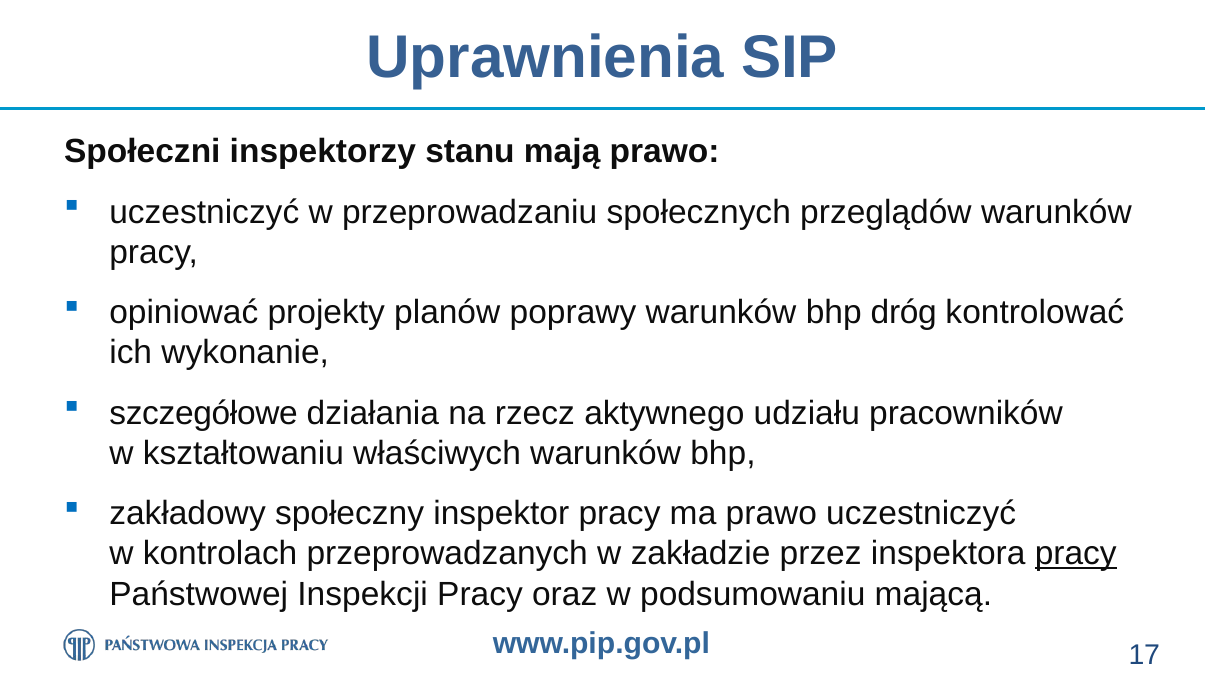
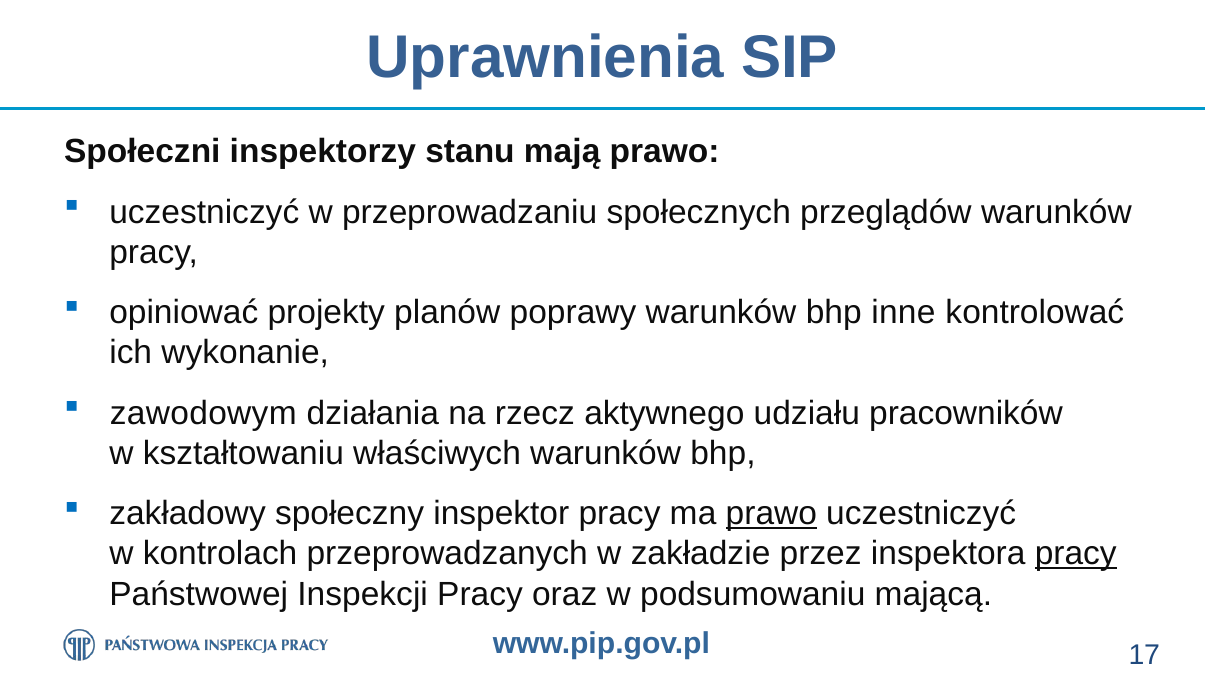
dróg: dróg -> inne (903, 312)
szczegółowe: szczegółowe -> zawodowym (203, 413)
prawo underline: none -> present (771, 513)
